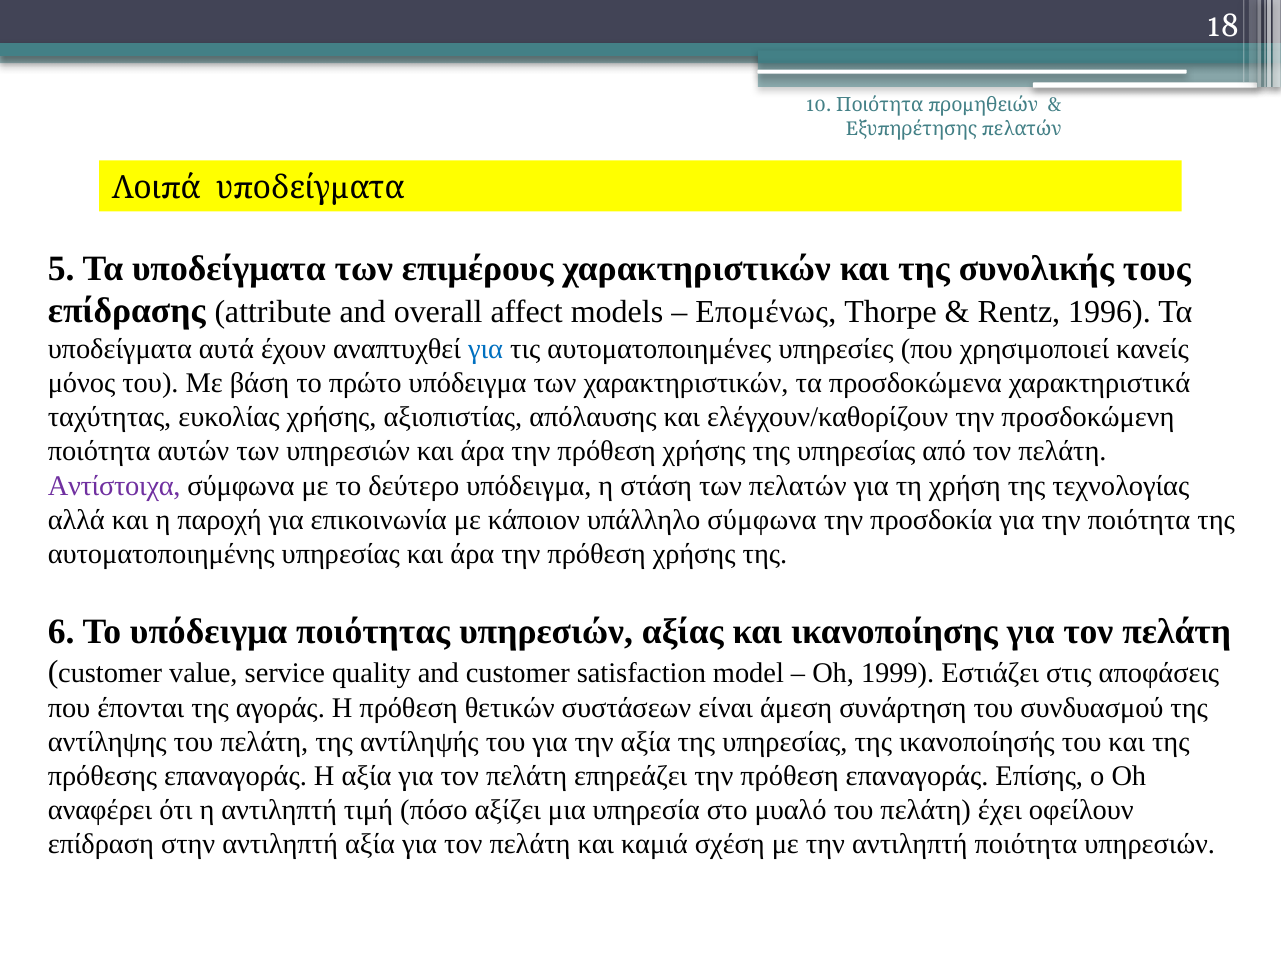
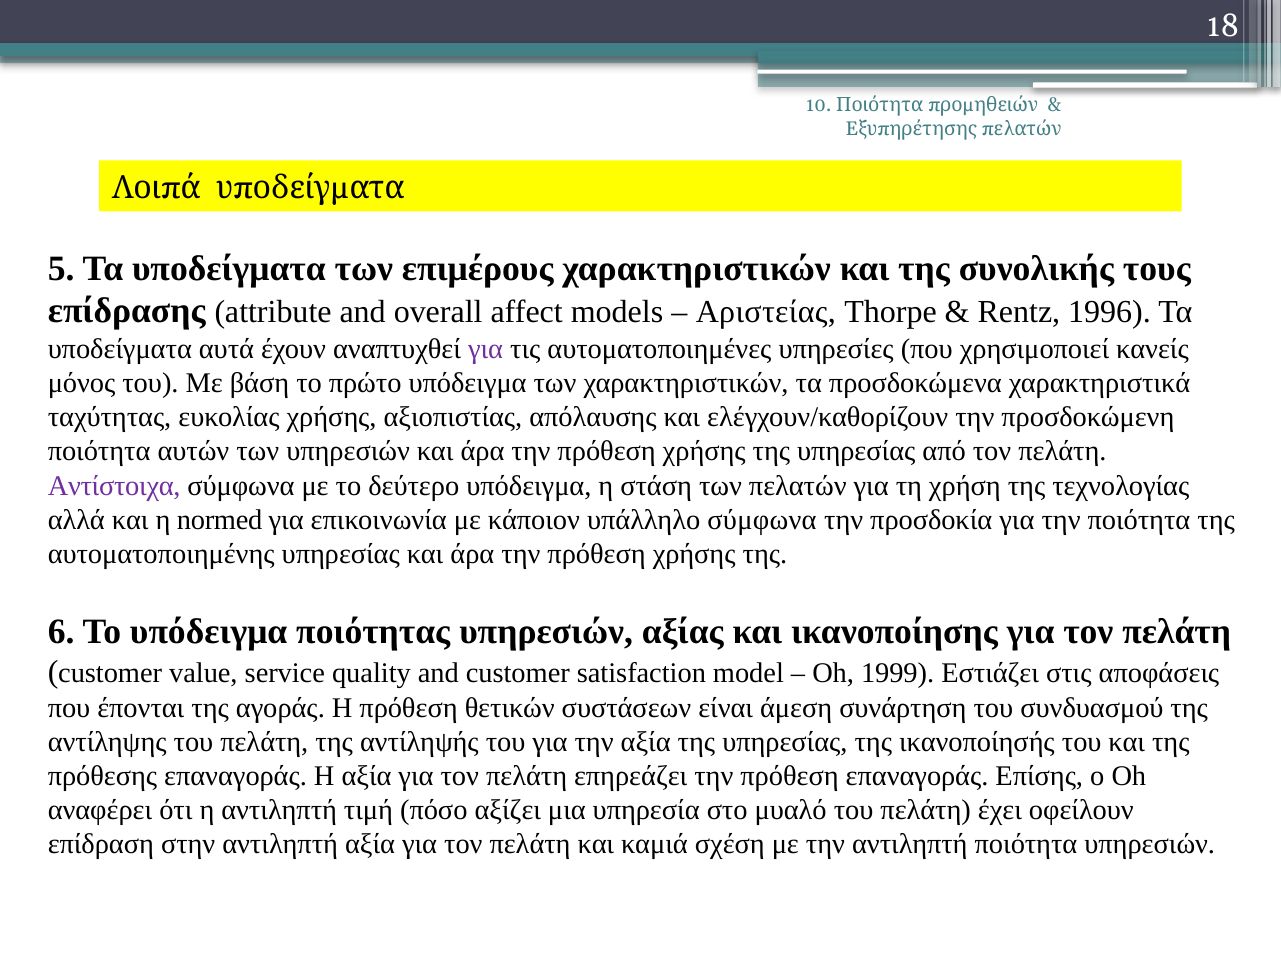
Επομένως: Επομένως -> Αριστείας (766, 312)
για colour: blue -> purple (486, 349)
παροχή: παροχή -> normed (220, 520)
